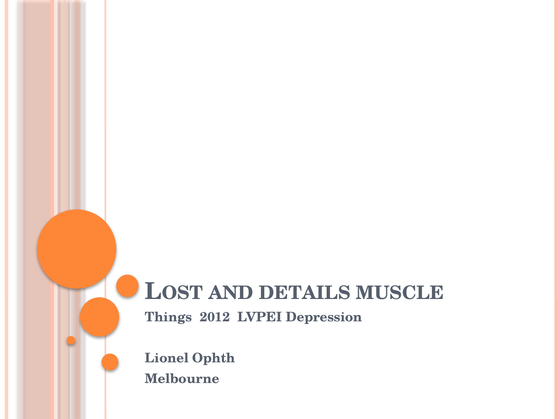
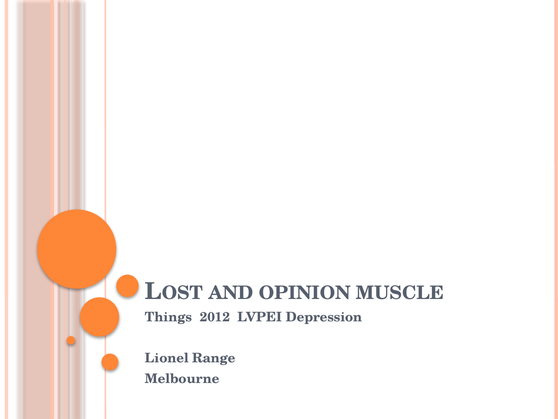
DETAILS: DETAILS -> OPINION (305, 293)
Ophth: Ophth -> Range (214, 358)
